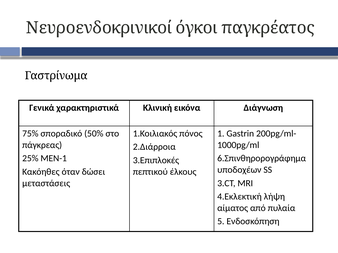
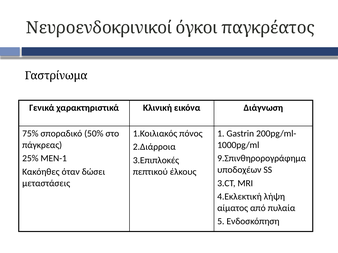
6.Σπινθηρορογράφημα: 6.Σπινθηρορογράφημα -> 9.Σπινθηρορογράφημα (262, 159)
